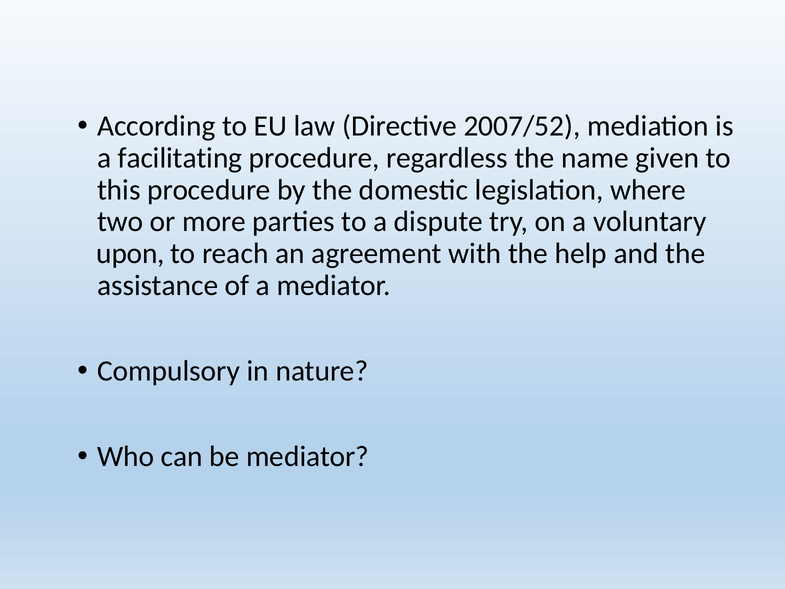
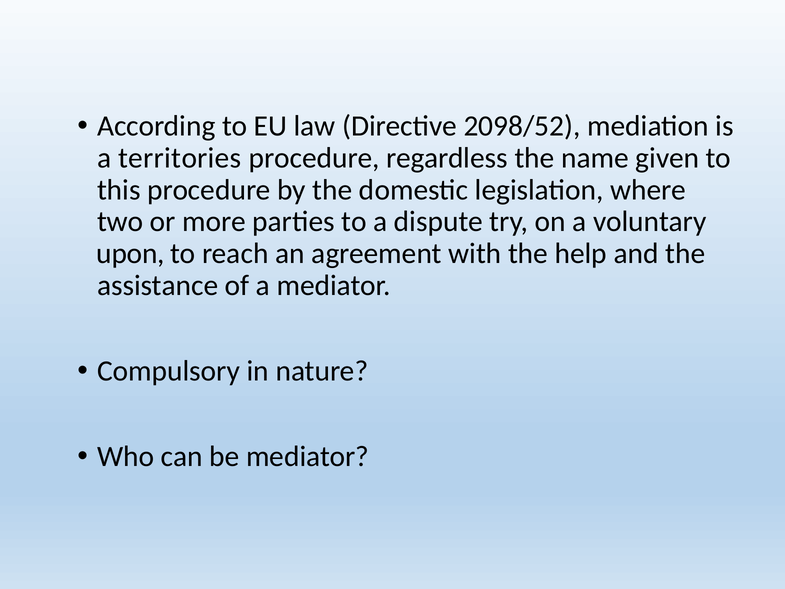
2007/52: 2007/52 -> 2098/52 (522, 126)
facilitating: facilitating -> territories (180, 158)
